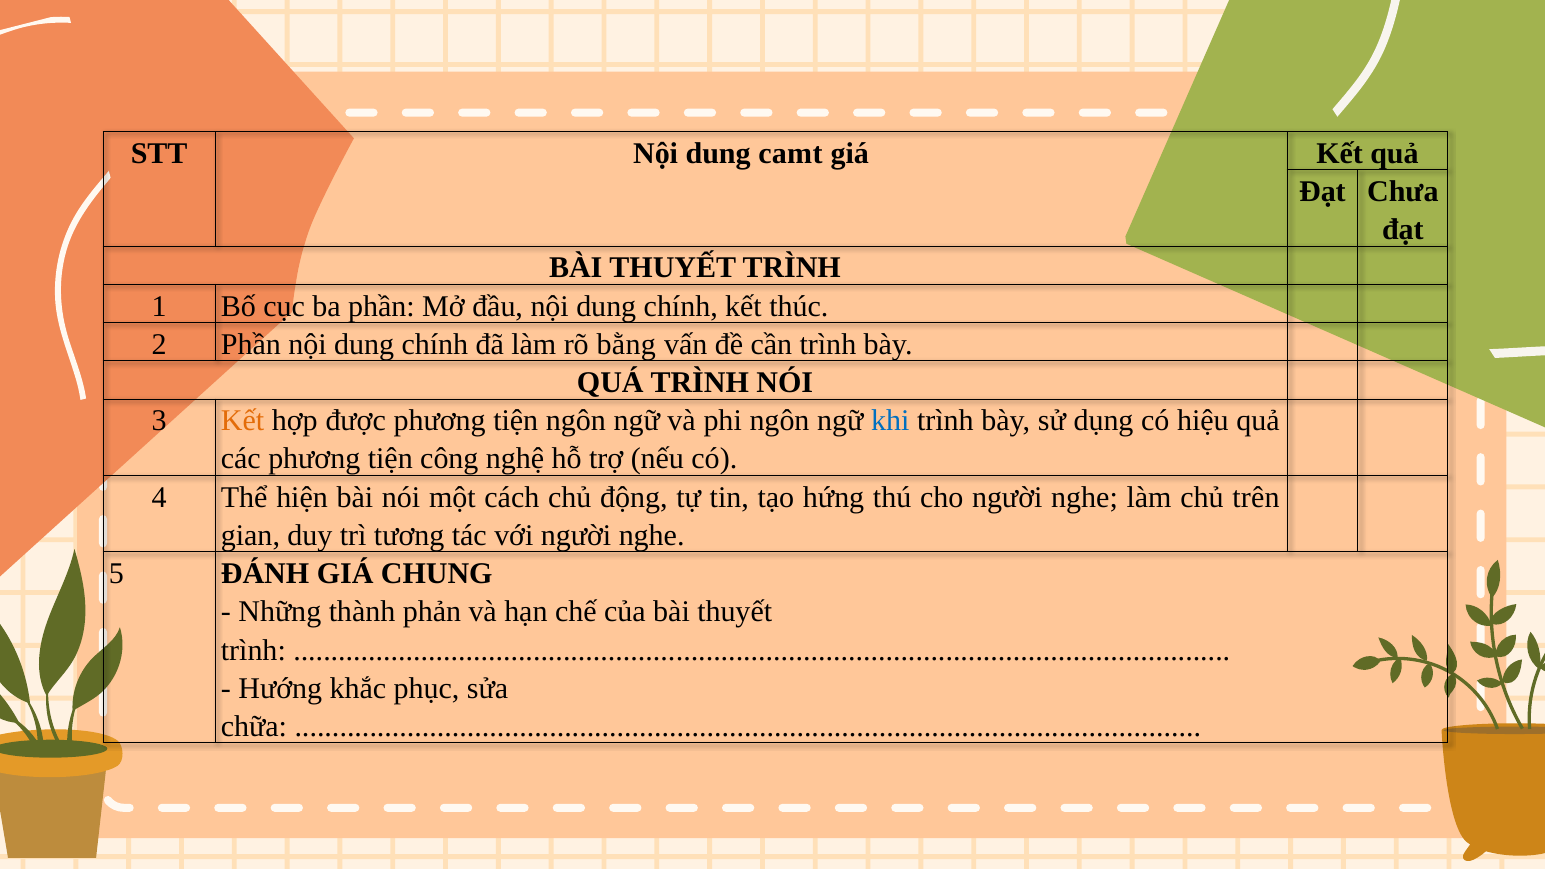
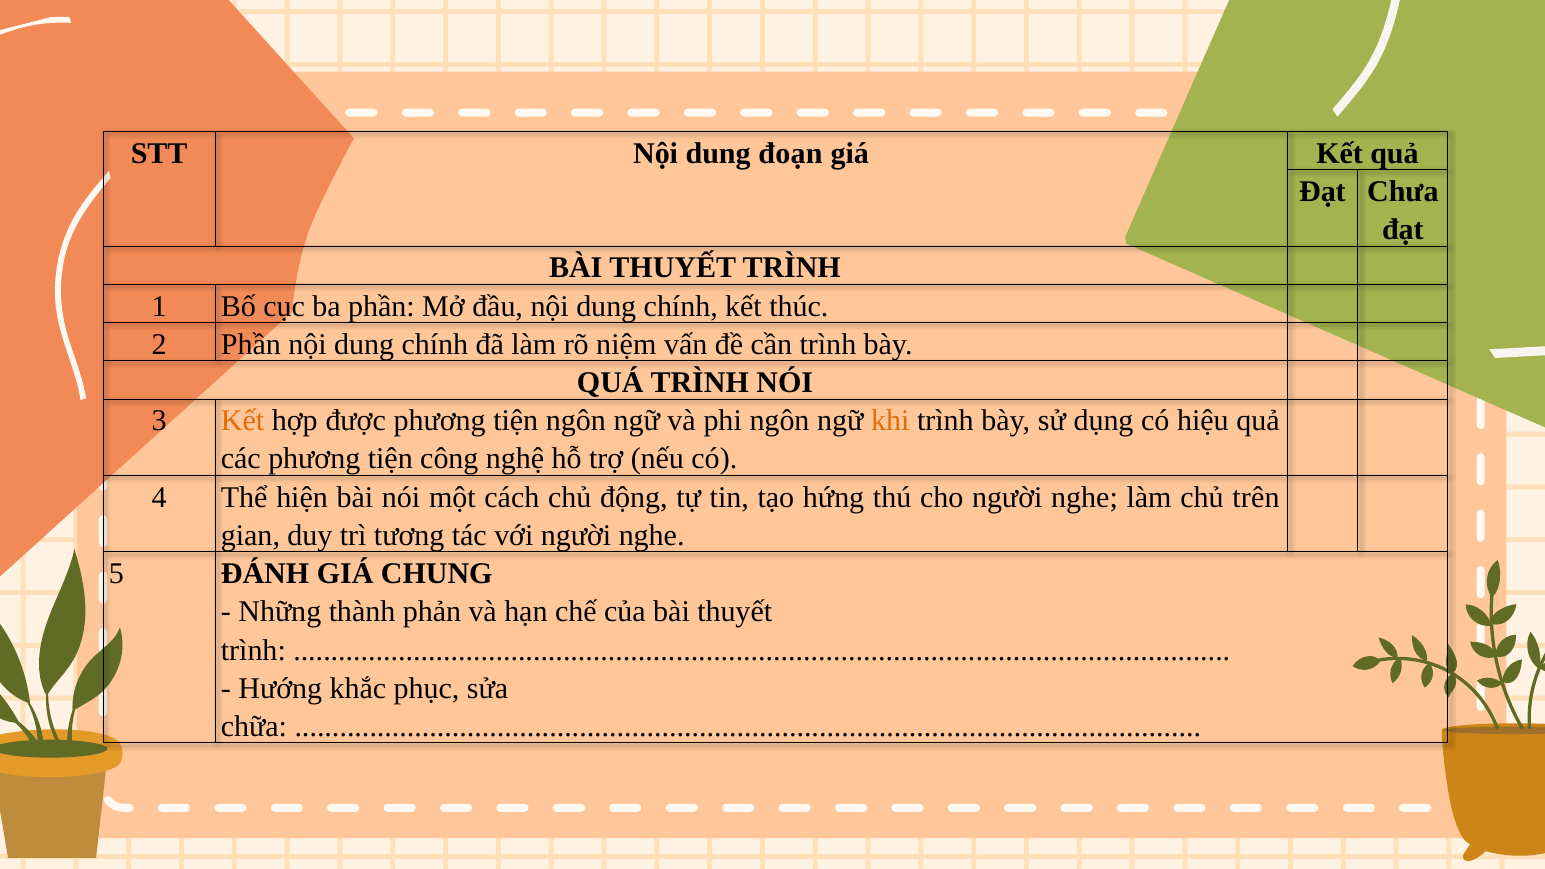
camt: camt -> đoạn (790, 153)
bằng: bằng -> niệm (626, 344)
khi colour: blue -> orange (890, 421)
